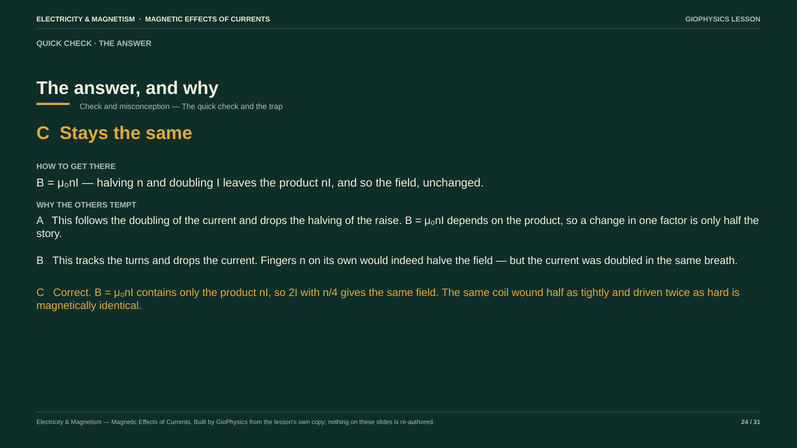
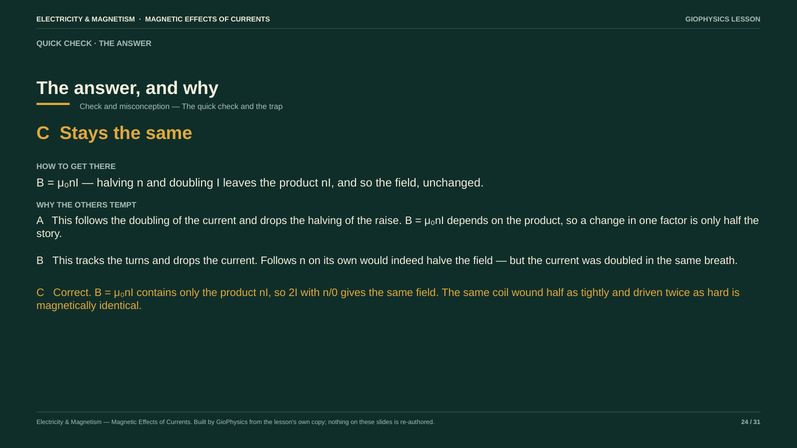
current Fingers: Fingers -> Follows (279, 261)
n/4: n/4 -> n/0 (330, 293)
